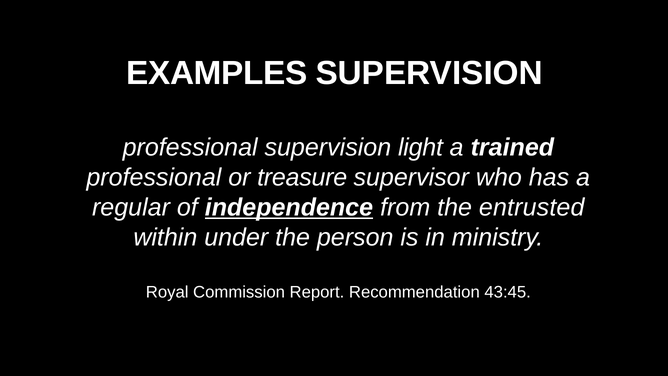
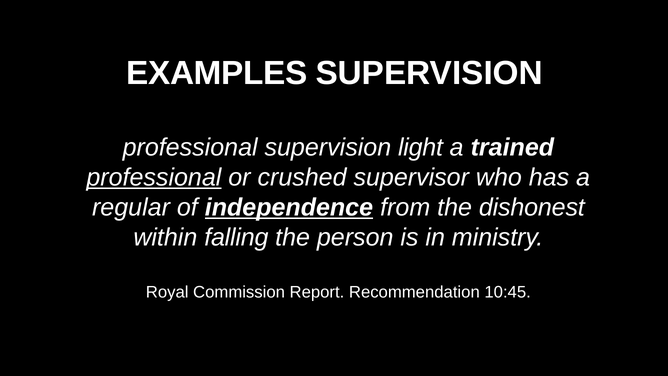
professional underline: none -> present (154, 177)
treasure: treasure -> crushed (302, 177)
entrusted: entrusted -> dishonest (532, 207)
under: under -> falling (236, 238)
43:45: 43:45 -> 10:45 (508, 292)
